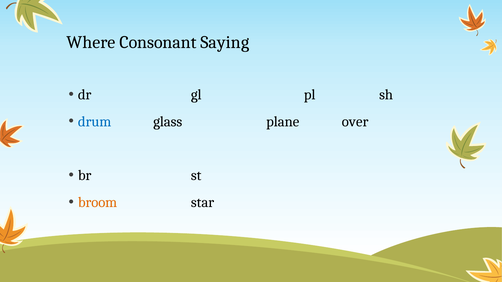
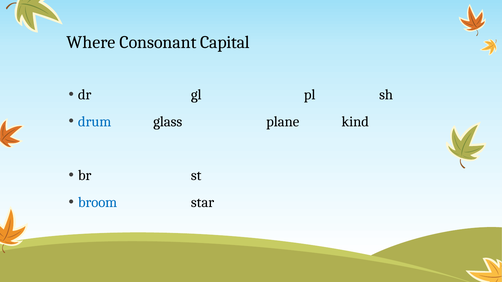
Saying: Saying -> Capital (225, 42)
over: over -> kind (355, 122)
broom colour: orange -> blue (98, 203)
